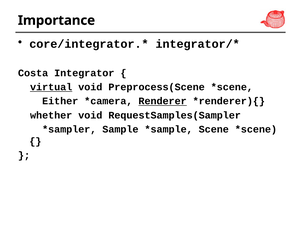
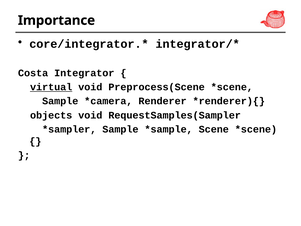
Either: Either -> Sample (60, 101)
Renderer underline: present -> none (163, 101)
whether: whether -> objects (51, 115)
